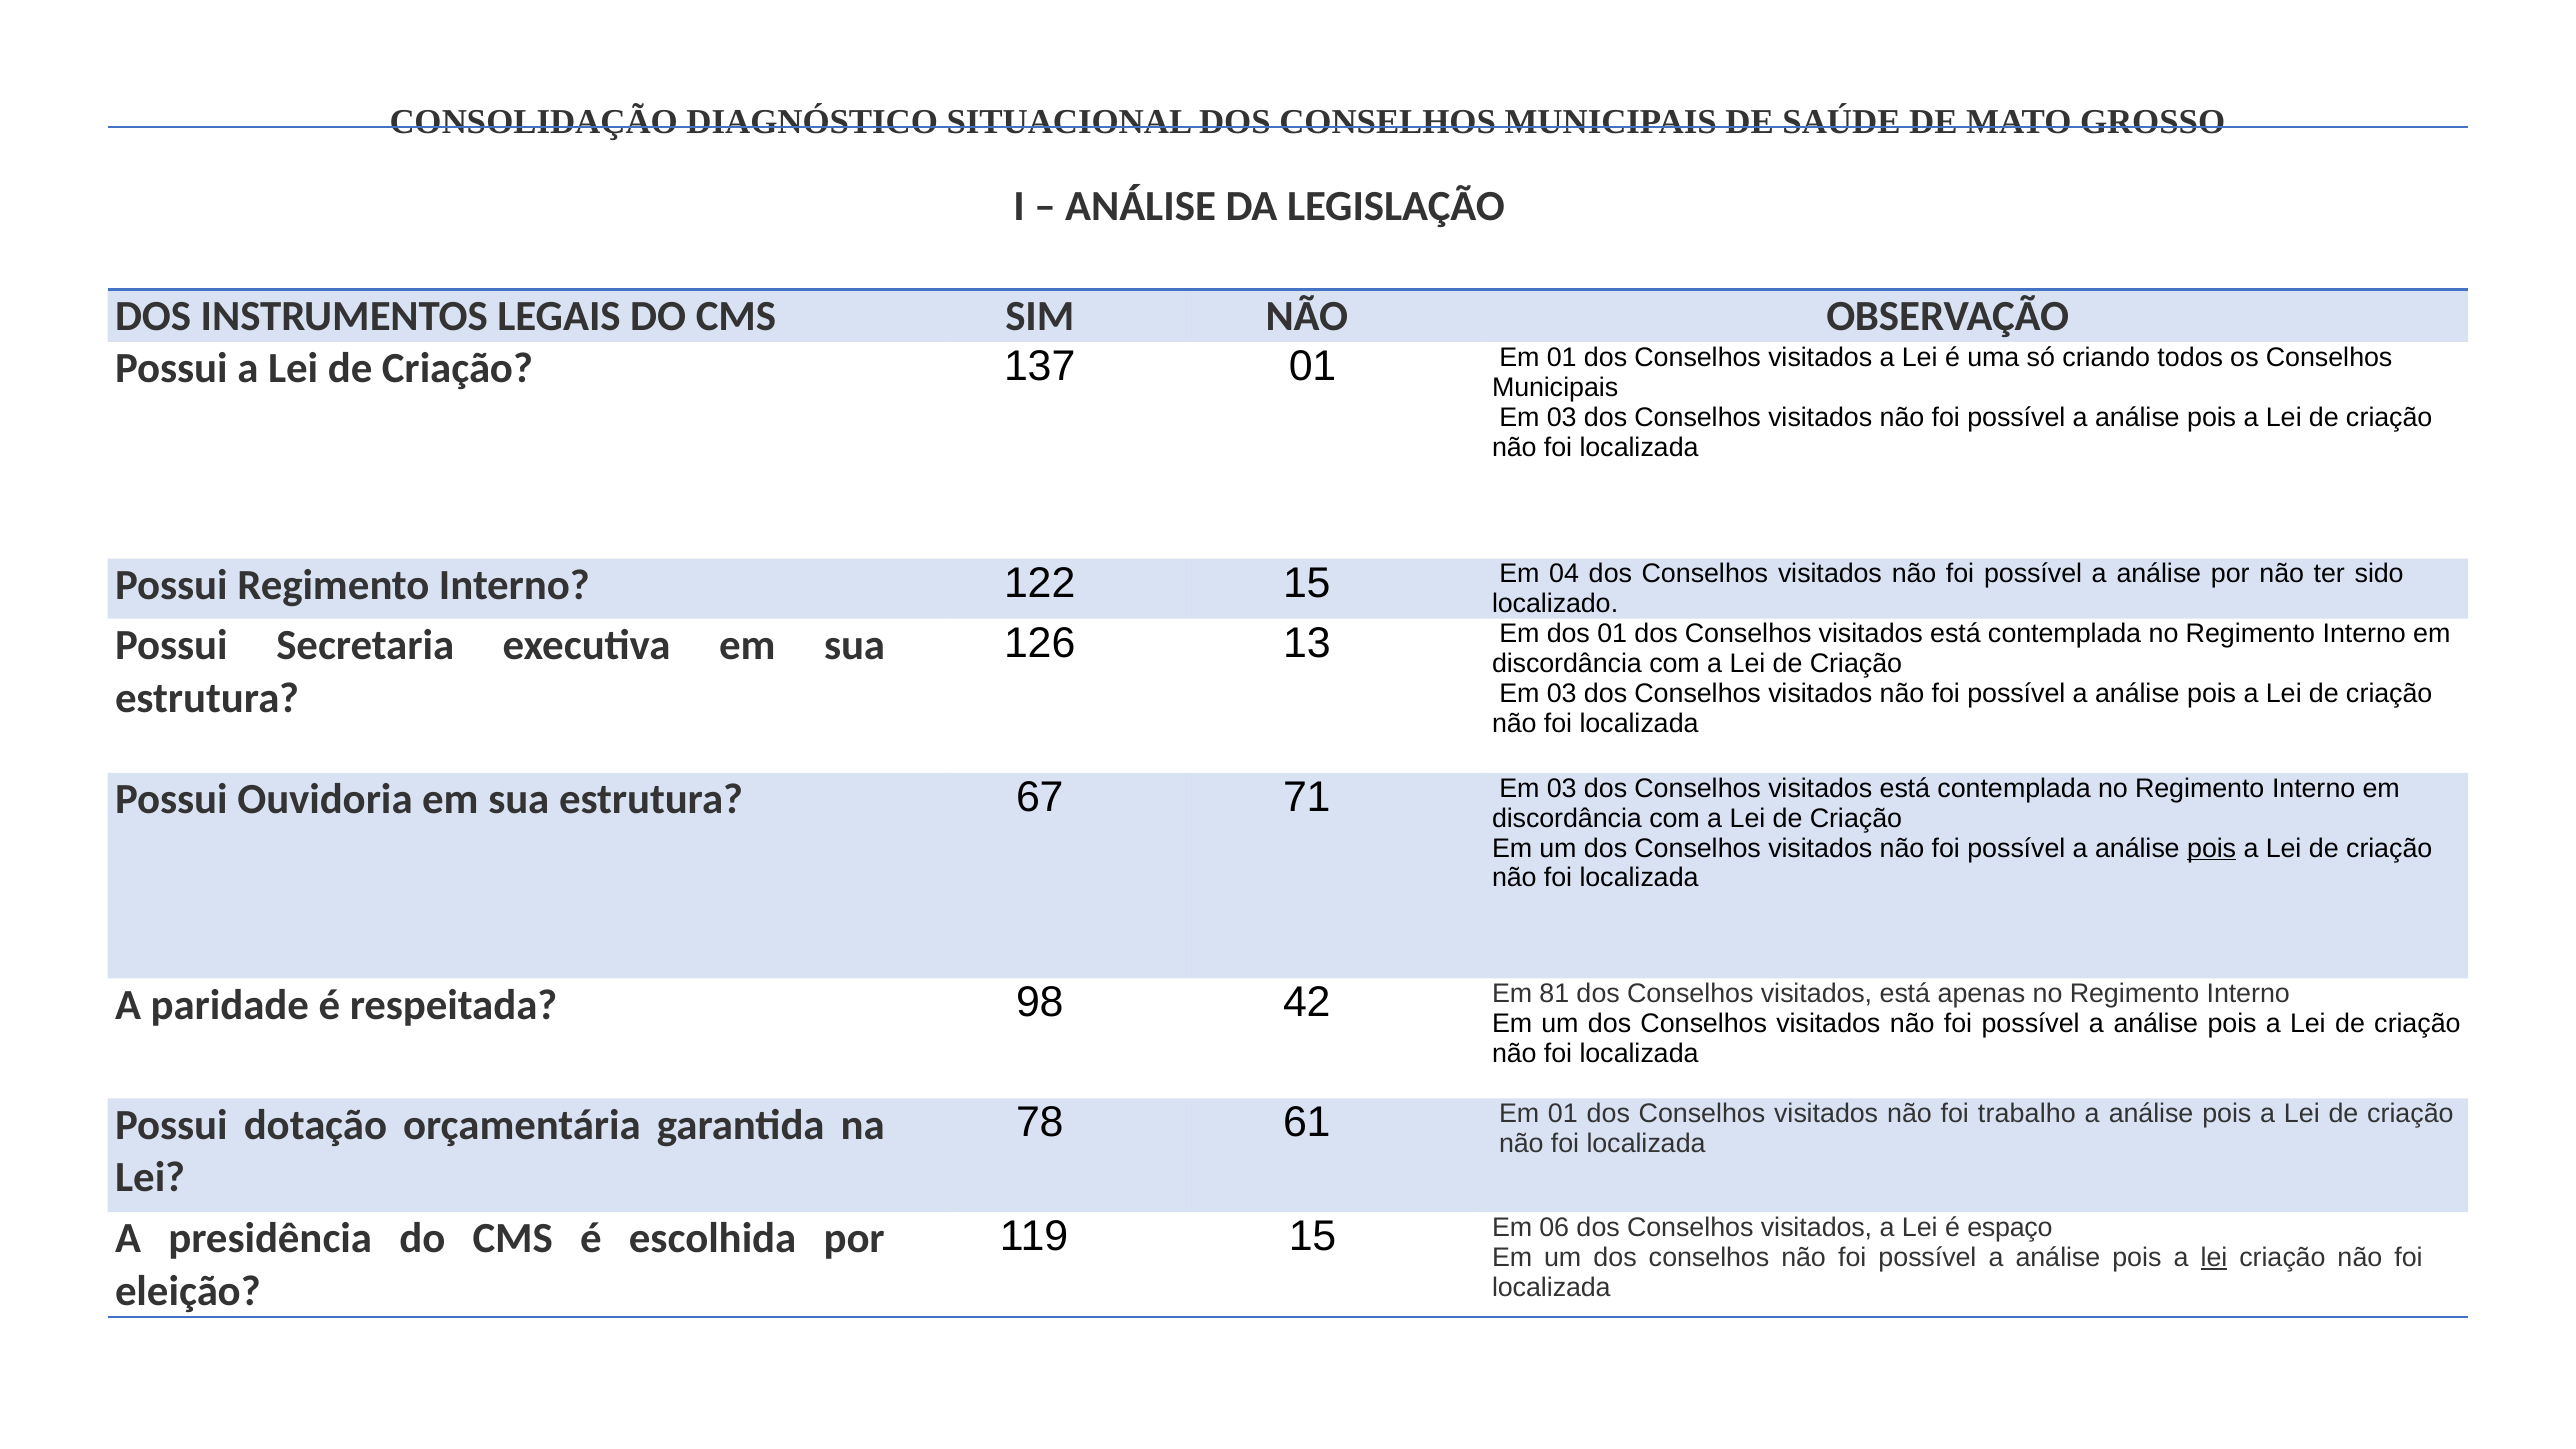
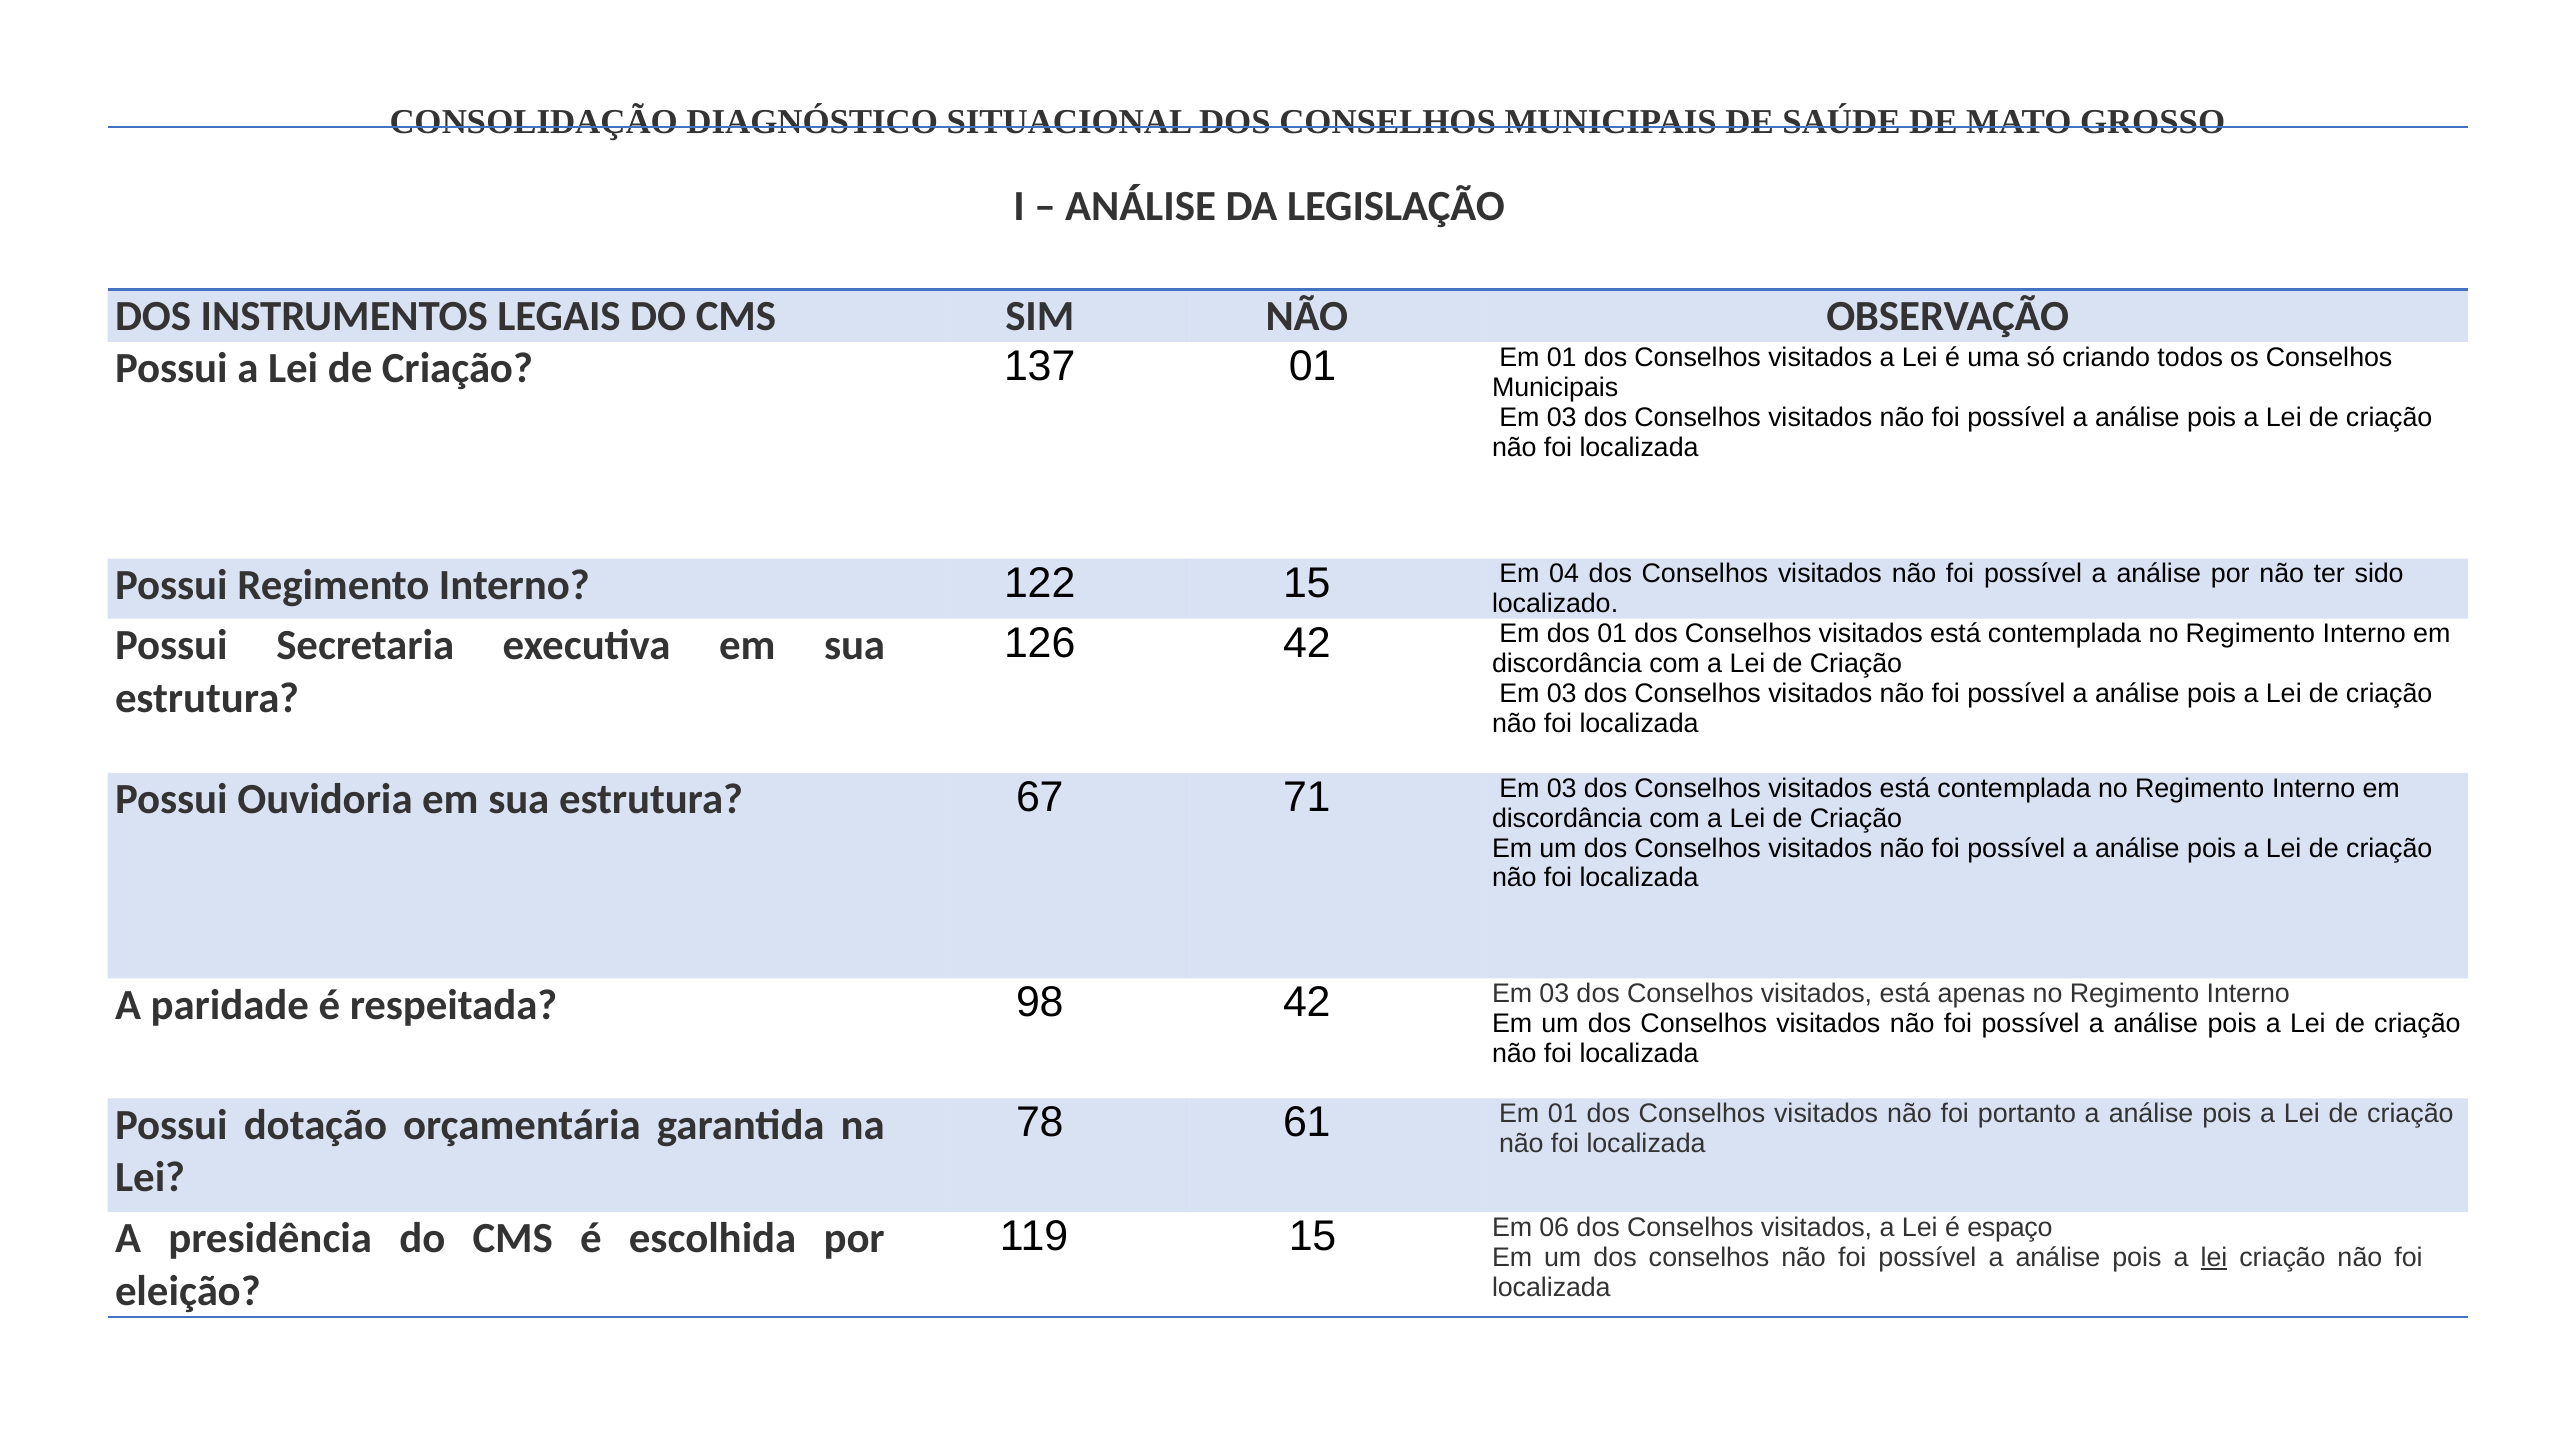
126 13: 13 -> 42 (1307, 643)
pois underline: present -> none (2212, 848)
42 Em 81: 81 -> 03 (1554, 994)
trabalho: trabalho -> portanto (2027, 1114)
